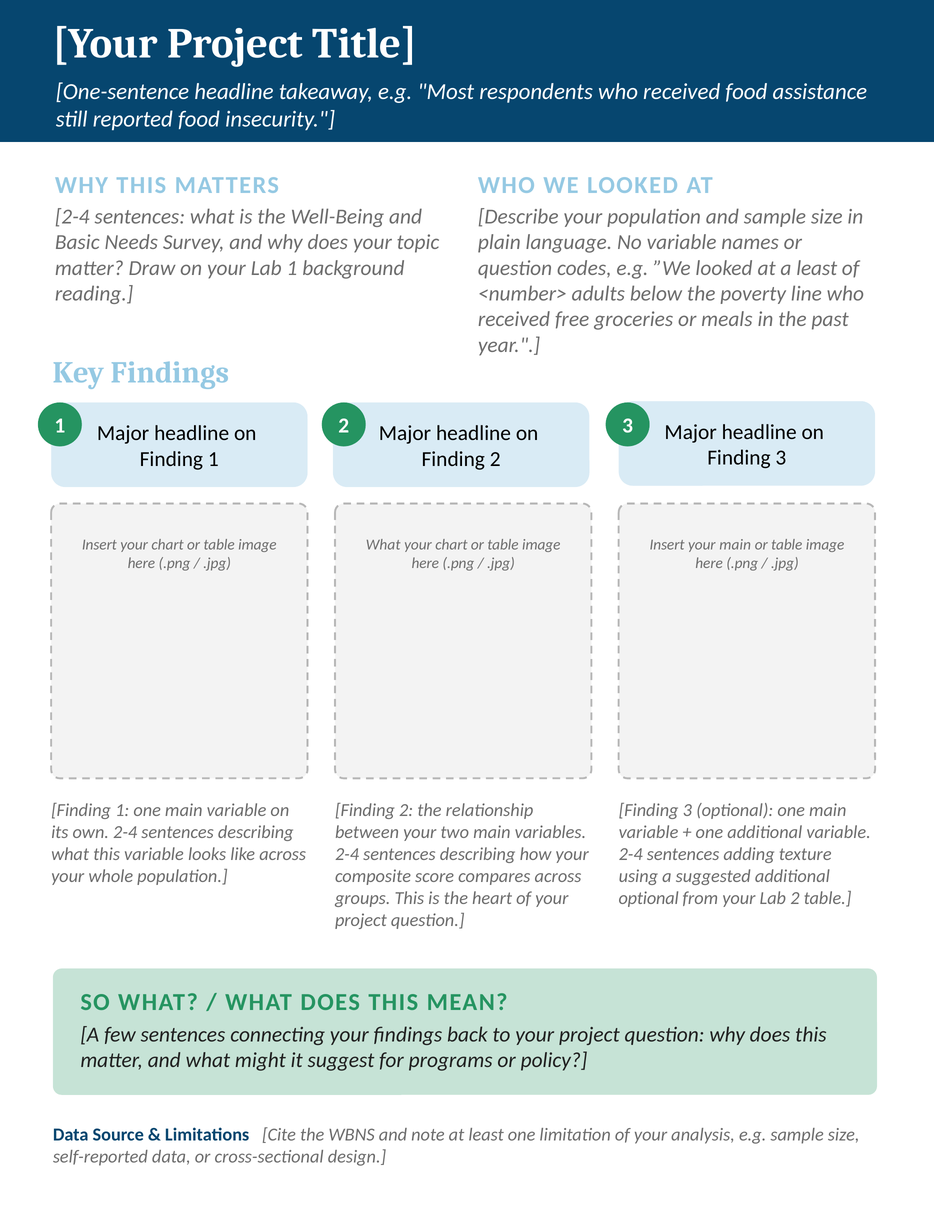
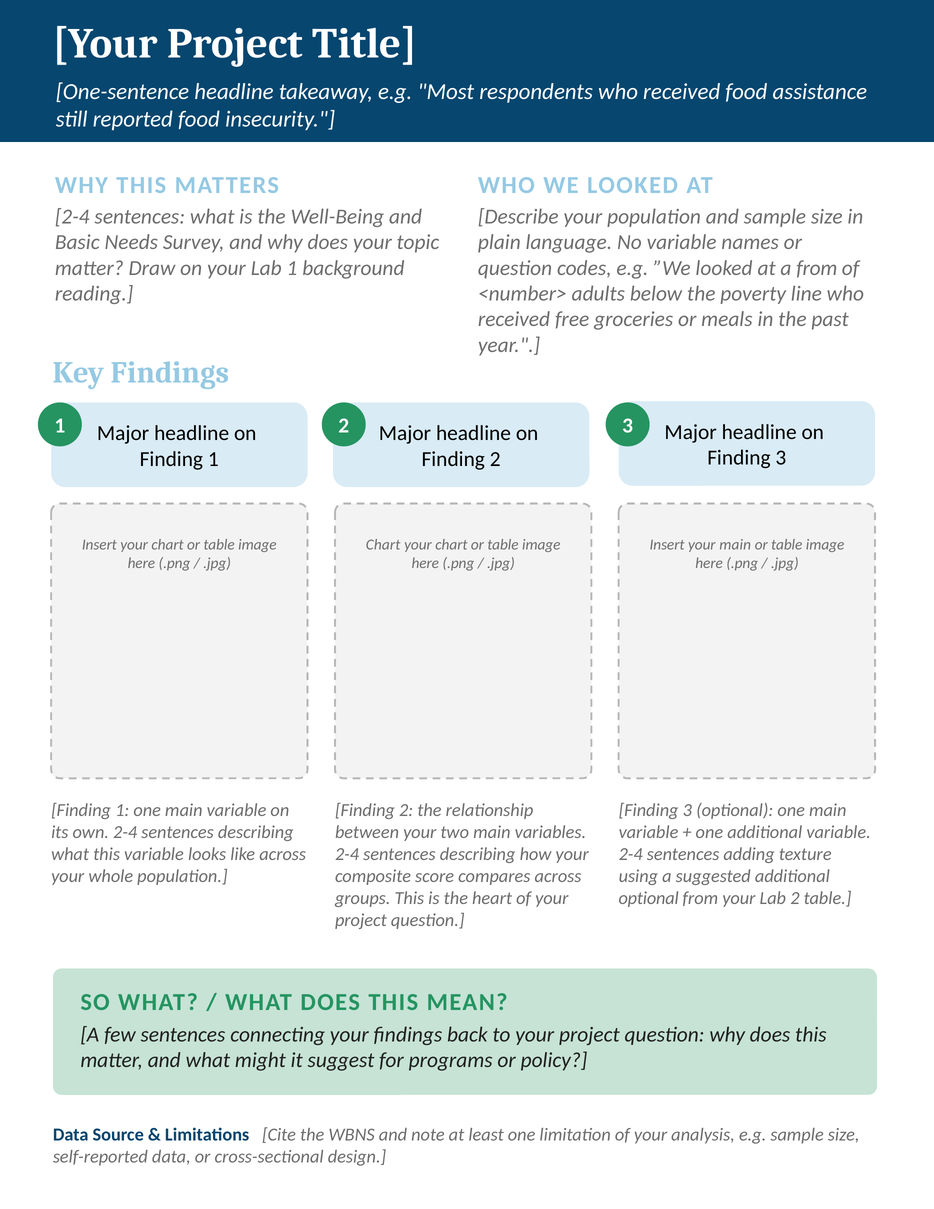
a least: least -> from (817, 268)
What: What -> Chart (383, 545)
